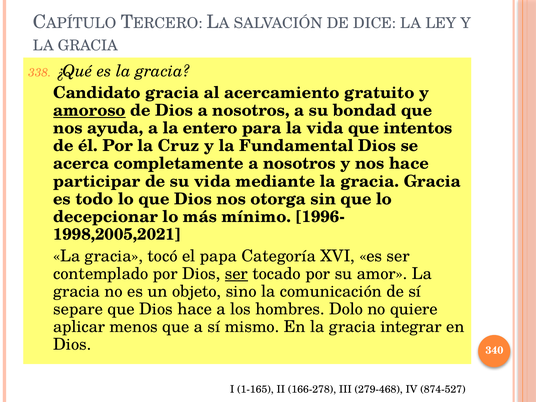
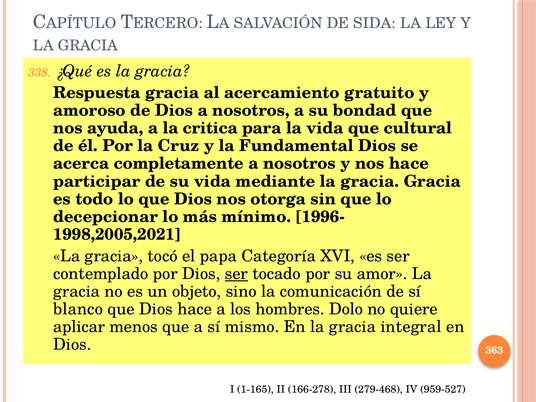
DICE: DICE -> SIDA (375, 23)
Candidato: Candidato -> Respuesta (97, 93)
amoroso underline: present -> none (89, 111)
entero: entero -> critica (210, 128)
intentos: intentos -> cultural (418, 128)
separe: separe -> blanco (78, 309)
integrar: integrar -> integral (411, 327)
340: 340 -> 363 (494, 350)
874-527: 874-527 -> 959-527 (443, 390)
